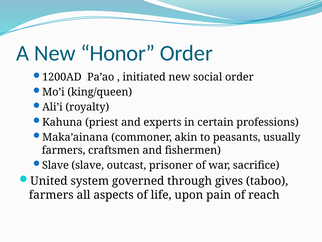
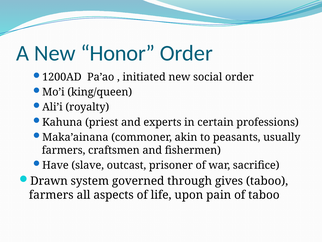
Slave: Slave -> Have (55, 165)
United: United -> Drawn (49, 181)
of reach: reach -> taboo (264, 195)
